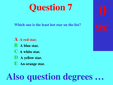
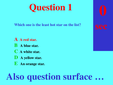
Question 7: 7 -> 1 (70, 7)
sec underline: present -> none (101, 26)
degrees: degrees -> surface (78, 76)
